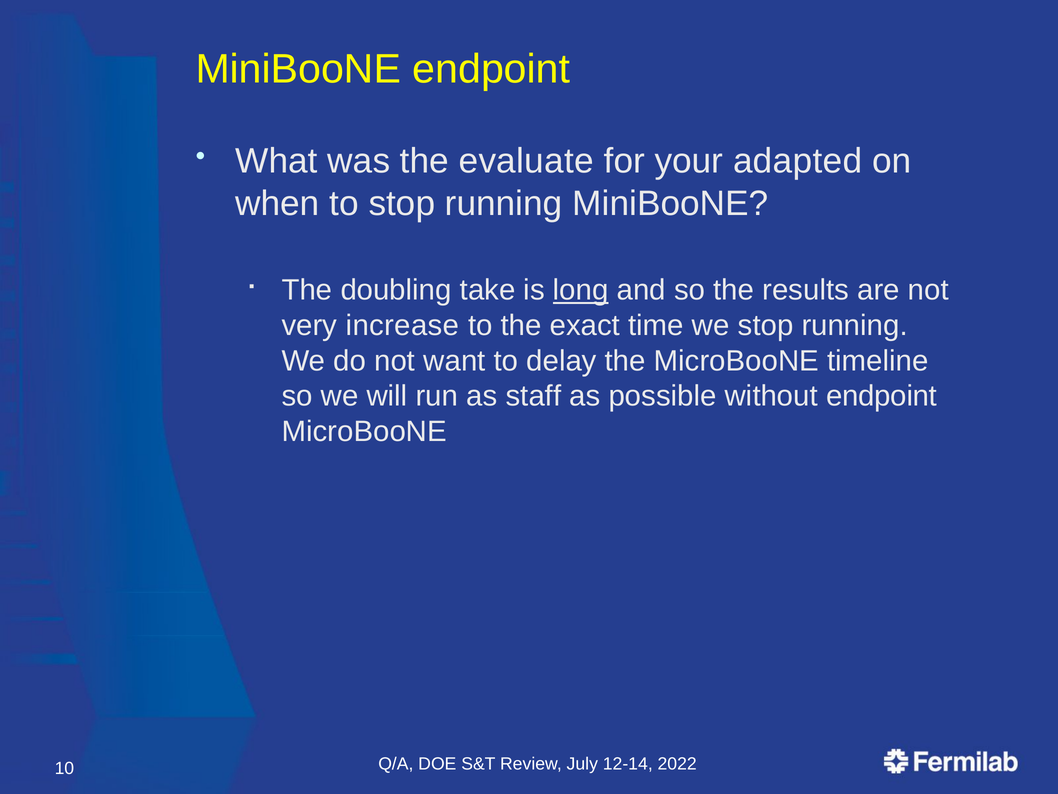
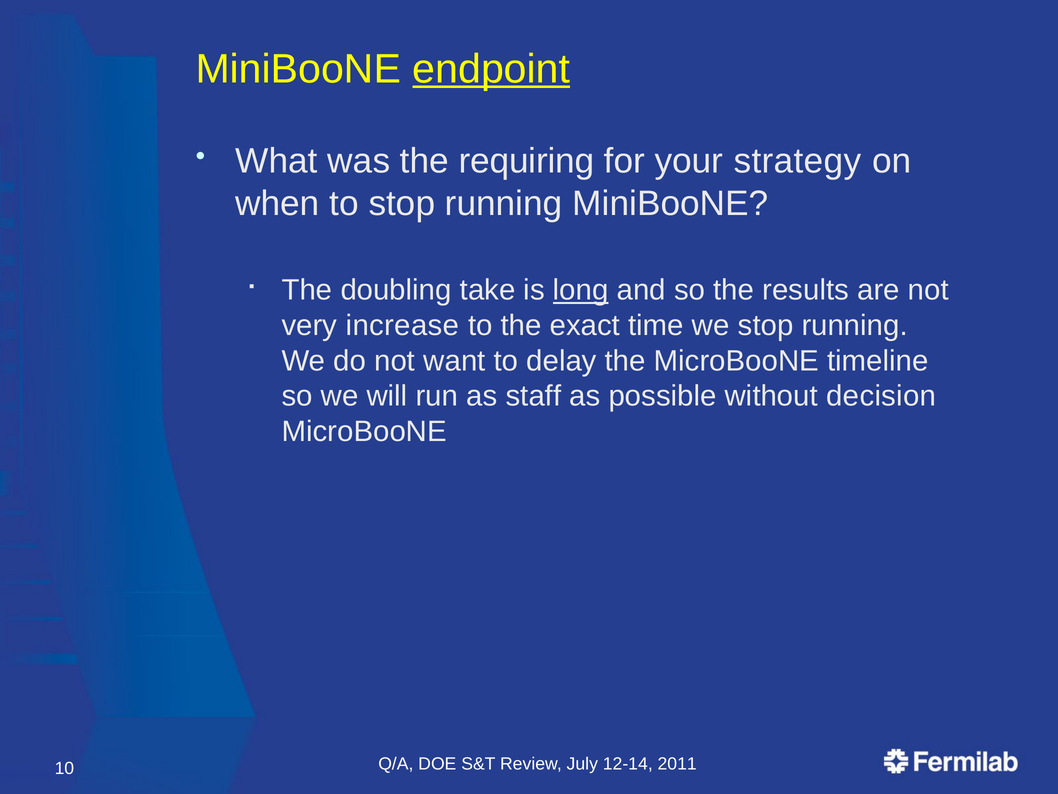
endpoint underline: none -> present (491, 69)
evaluate: evaluate -> requiring (526, 161)
adapted: adapted -> strategy (798, 161)
without endpoint: endpoint -> decision (881, 396)
2022: 2022 -> 2011 (677, 763)
